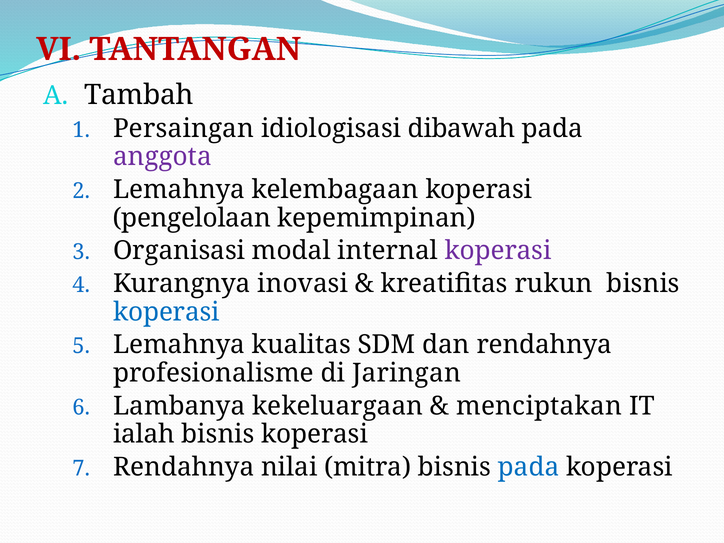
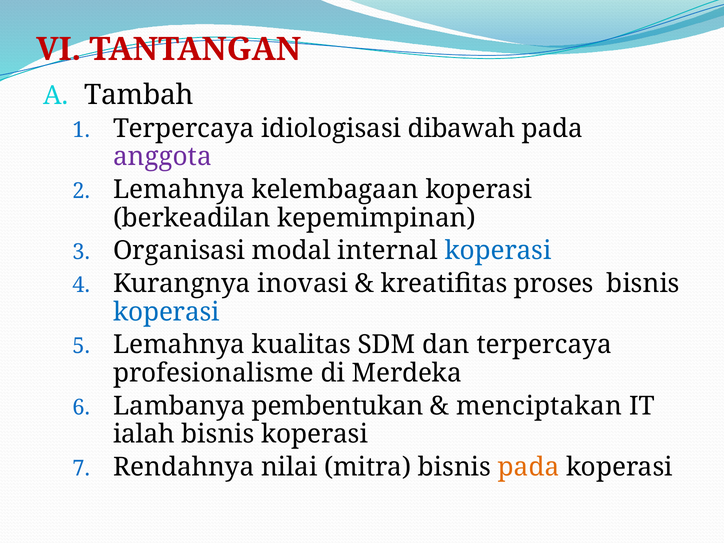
Persaingan: Persaingan -> Terpercaya (184, 129)
pengelolaan: pengelolaan -> berkeadilan (192, 218)
koperasi colour: purple -> blue (498, 251)
rukun: rukun -> proses (554, 284)
dan rendahnya: rendahnya -> terpercaya (544, 345)
Jaringan: Jaringan -> Merdeka (407, 373)
kekeluargaan: kekeluargaan -> pembentukan (338, 406)
pada colour: blue -> orange (529, 467)
